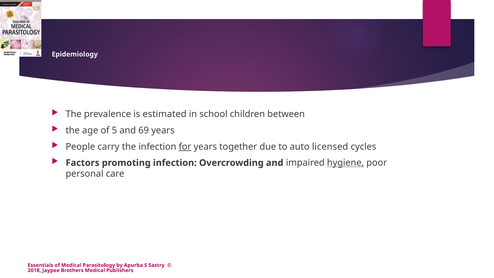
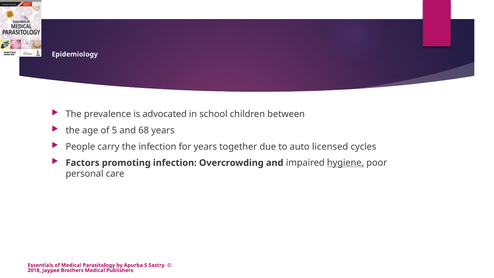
estimated: estimated -> advocated (165, 114)
69: 69 -> 68 (144, 130)
for underline: present -> none (185, 147)
